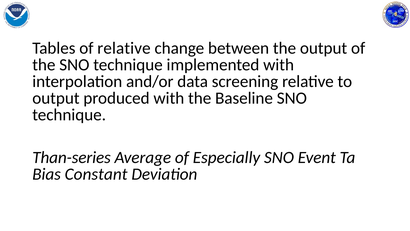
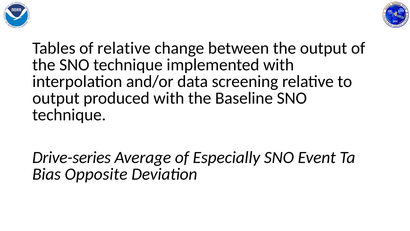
Than-series: Than-series -> Drive-series (72, 157)
Constant: Constant -> Opposite (96, 174)
